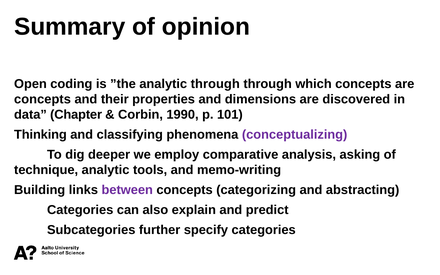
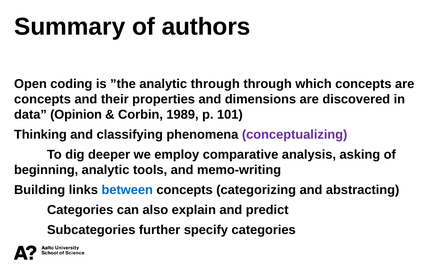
opinion: opinion -> authors (206, 27)
Chapter: Chapter -> Opinion (76, 115)
1990: 1990 -> 1989 (182, 115)
technique: technique -> beginning (46, 170)
between colour: purple -> blue (127, 190)
